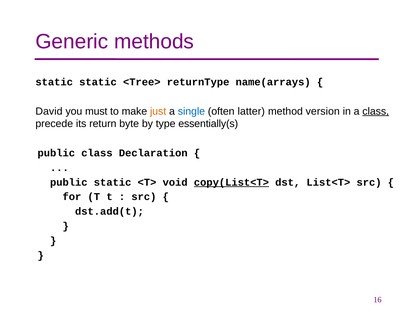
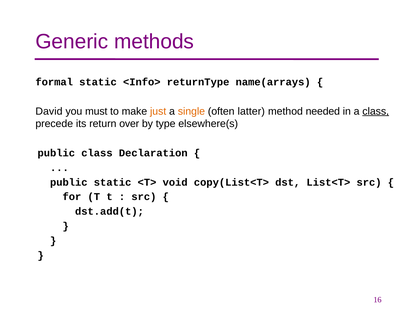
static: static -> formal (54, 82)
<Tree>: <Tree> -> <Info> (142, 82)
single colour: blue -> orange (191, 111)
version: version -> needed (323, 111)
byte: byte -> over (129, 124)
essentially(s: essentially(s -> elsewhere(s (208, 124)
copy(List<T> underline: present -> none (231, 182)
